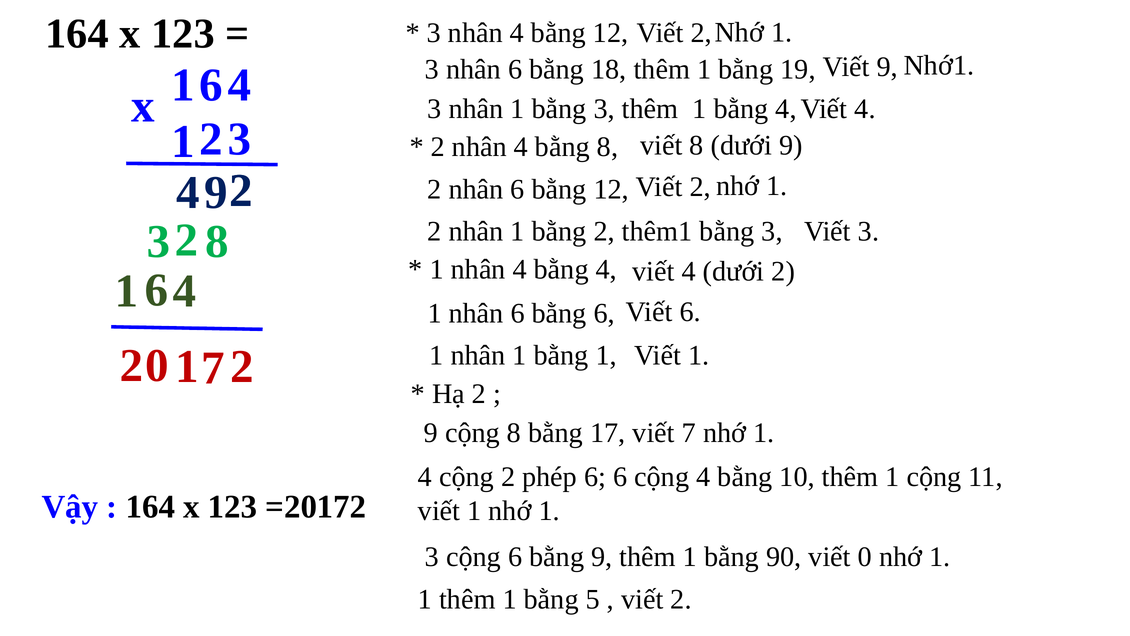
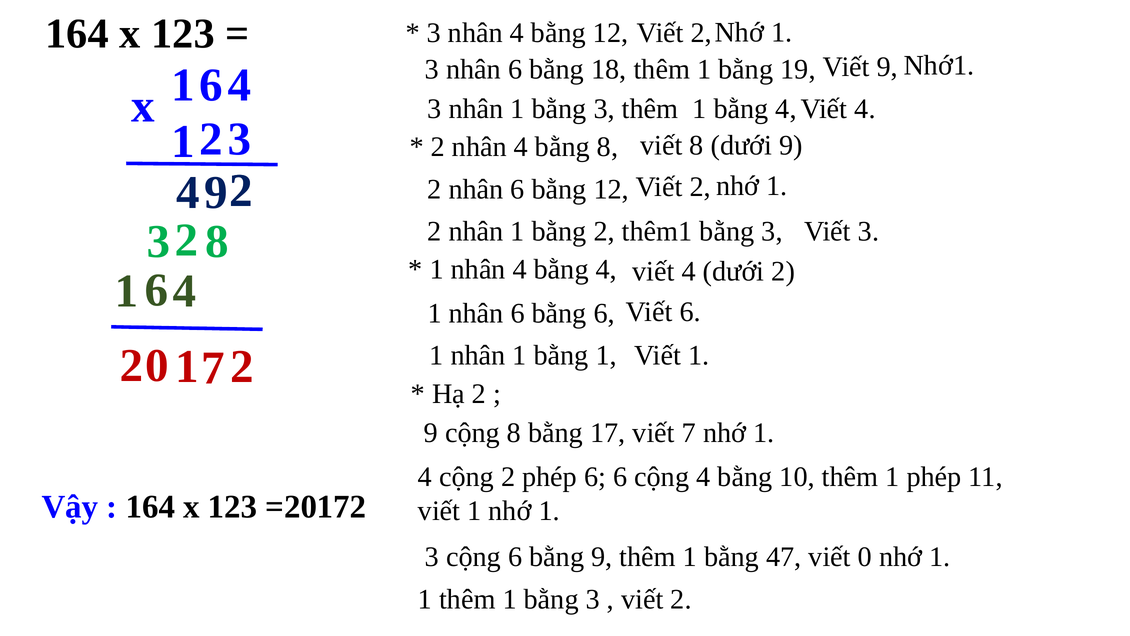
1 cộng: cộng -> phép (934, 477)
90: 90 -> 47 (784, 557)
thêm 1 bằng 5: 5 -> 3 (593, 599)
